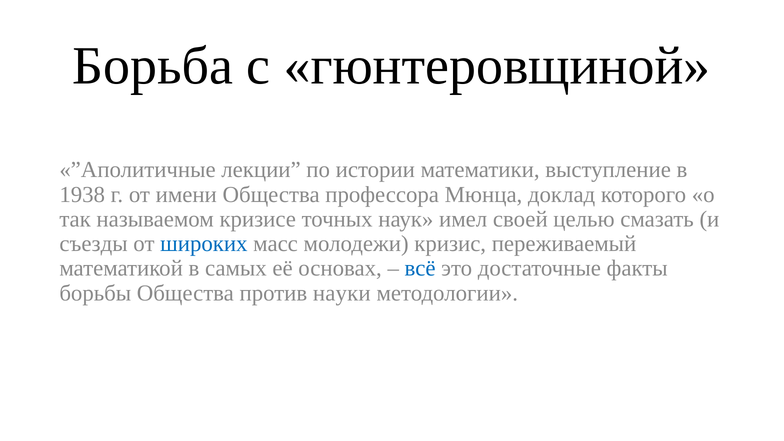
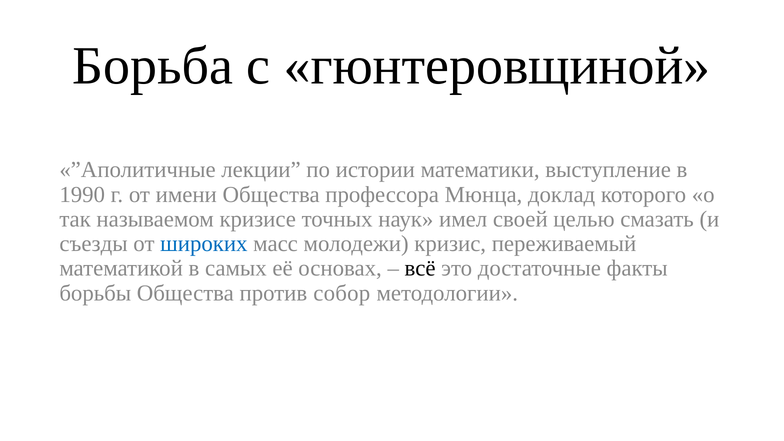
1938: 1938 -> 1990 (82, 194)
всё colour: blue -> black (420, 268)
науки: науки -> собор (342, 293)
